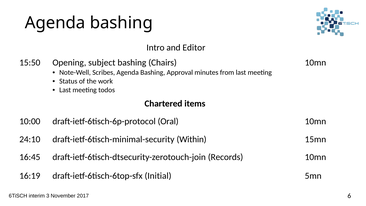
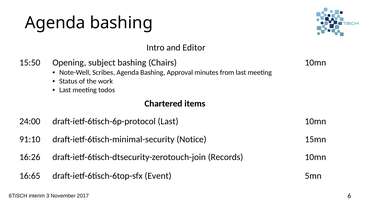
10:00: 10:00 -> 24:00 (30, 121)
draft-ietf-6tisch-6p-protocol Oral: Oral -> Last (168, 121)
24:10: 24:10 -> 91:10 (30, 139)
Within: Within -> Notice (191, 139)
16:45: 16:45 -> 16:26 (30, 157)
16:19: 16:19 -> 16:65 (30, 176)
Initial: Initial -> Event (158, 176)
